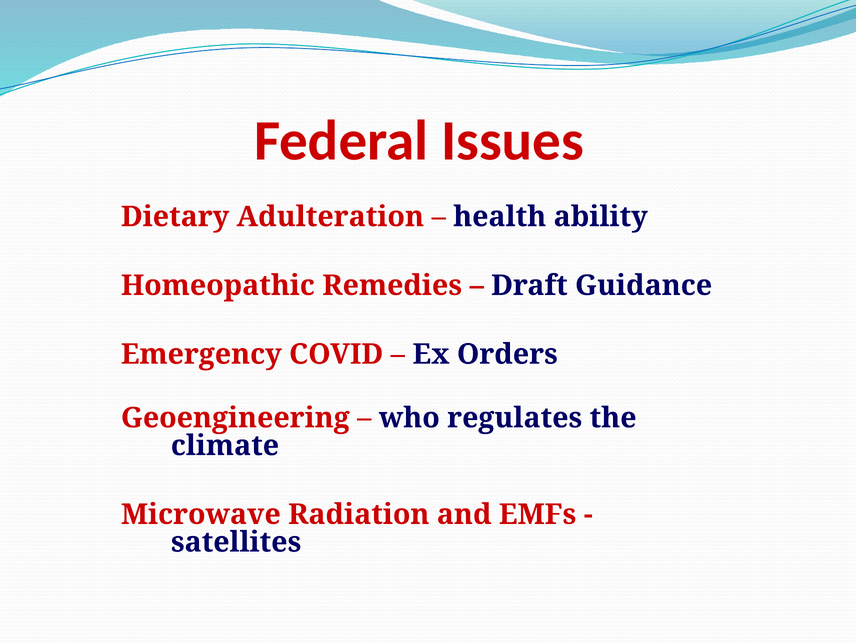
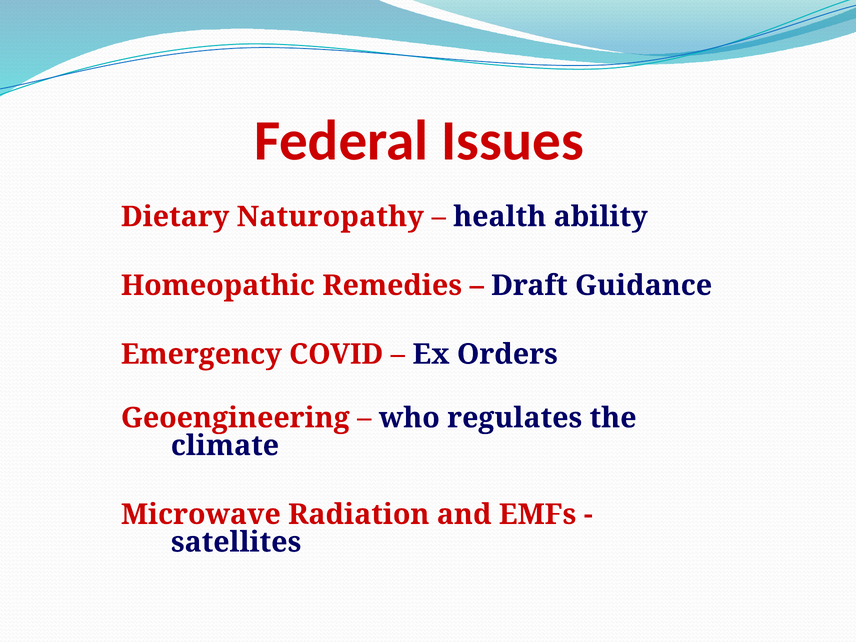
Adulteration: Adulteration -> Naturopathy (330, 217)
